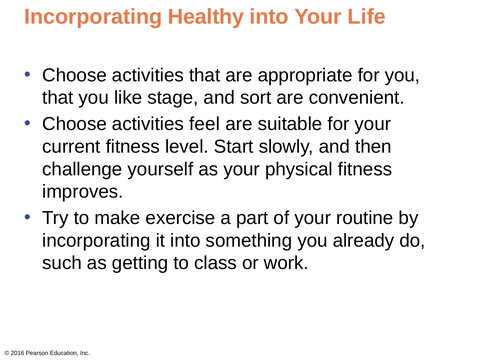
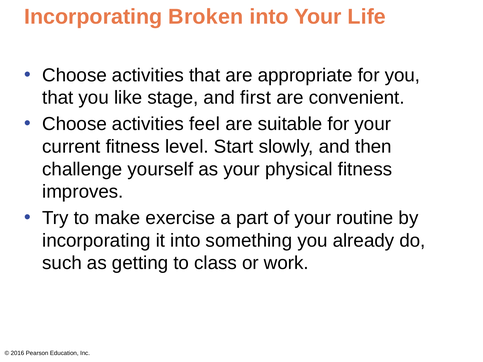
Healthy: Healthy -> Broken (206, 17)
sort: sort -> first (256, 98)
